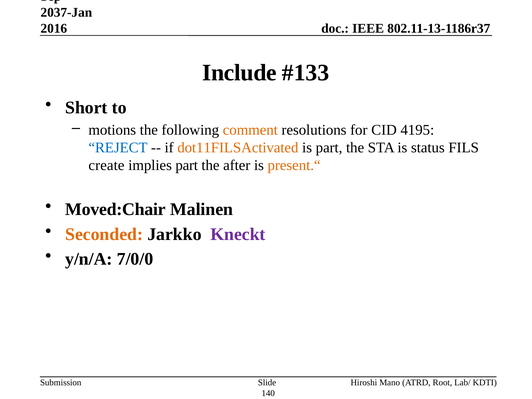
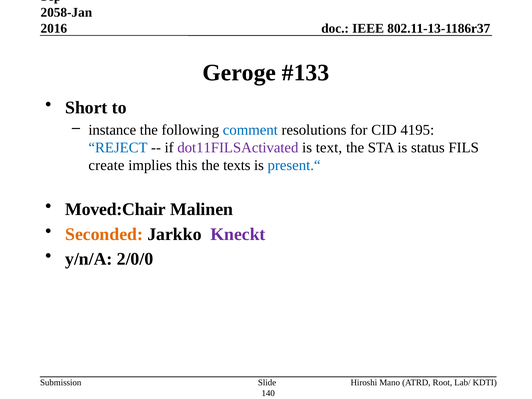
2037-Jan: 2037-Jan -> 2058-Jan (66, 12)
Include: Include -> Geroge (239, 73)
motions: motions -> instance (112, 130)
comment colour: orange -> blue (250, 130)
dot11FILSActivated colour: orange -> purple (238, 148)
is part: part -> text (329, 148)
implies part: part -> this (187, 165)
after: after -> texts (237, 165)
present.“ colour: orange -> blue (294, 165)
7/0/0: 7/0/0 -> 2/0/0 (135, 259)
